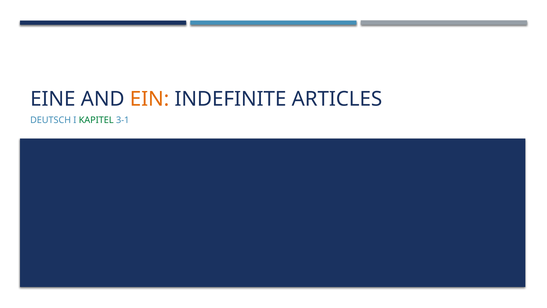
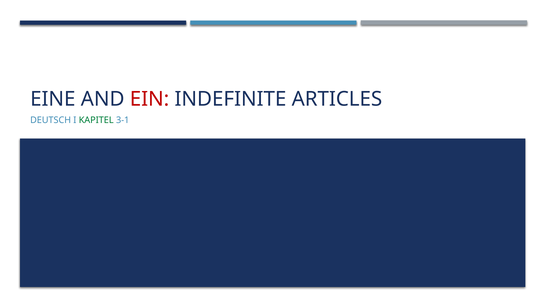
EIN colour: orange -> red (150, 99)
